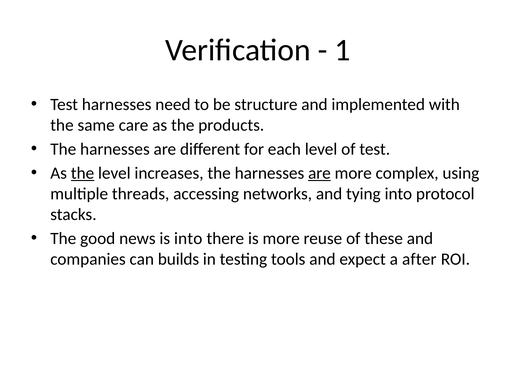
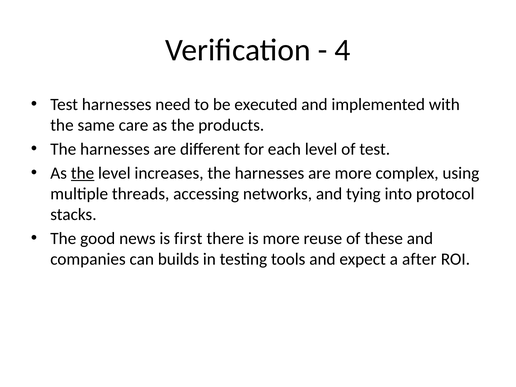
1: 1 -> 4 (343, 50)
structure: structure -> executed (266, 104)
are underline: present -> none (319, 173)
is into: into -> first (188, 239)
